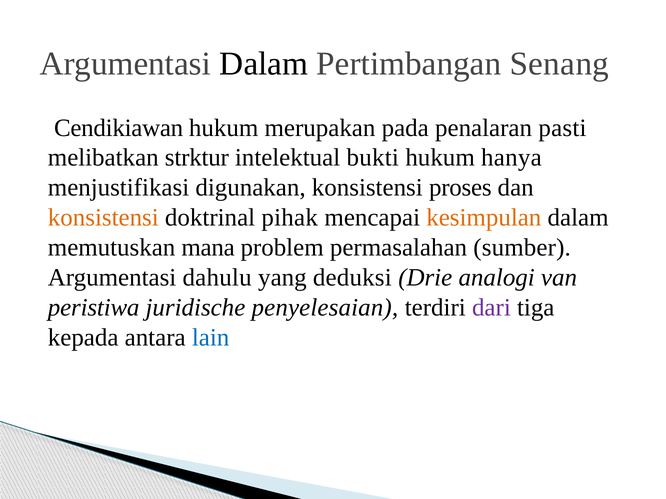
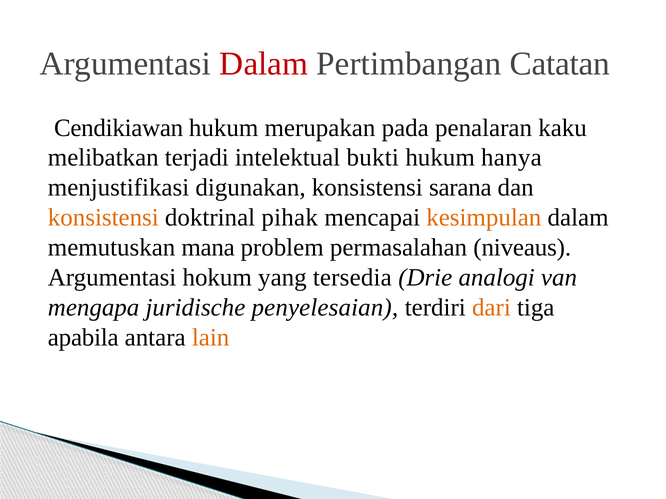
Dalam colour: black -> red (264, 64)
Senang: Senang -> Catatan (560, 64)
pasti: pasti -> kaku (563, 128)
strktur: strktur -> terjadi (197, 158)
proses: proses -> sarana (460, 188)
sumber: sumber -> niveaus (522, 248)
dahulu: dahulu -> hokum (217, 278)
deduksi: deduksi -> tersedia (352, 278)
peristiwa: peristiwa -> mengapa (94, 308)
dari colour: purple -> orange (491, 308)
kepada: kepada -> apabila (83, 338)
lain colour: blue -> orange (211, 338)
